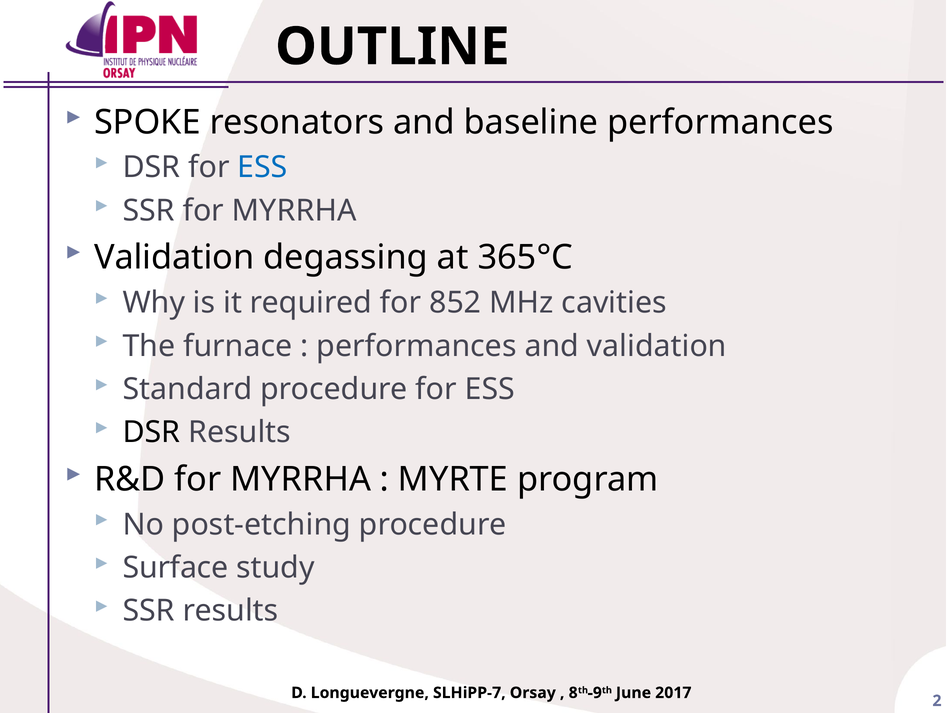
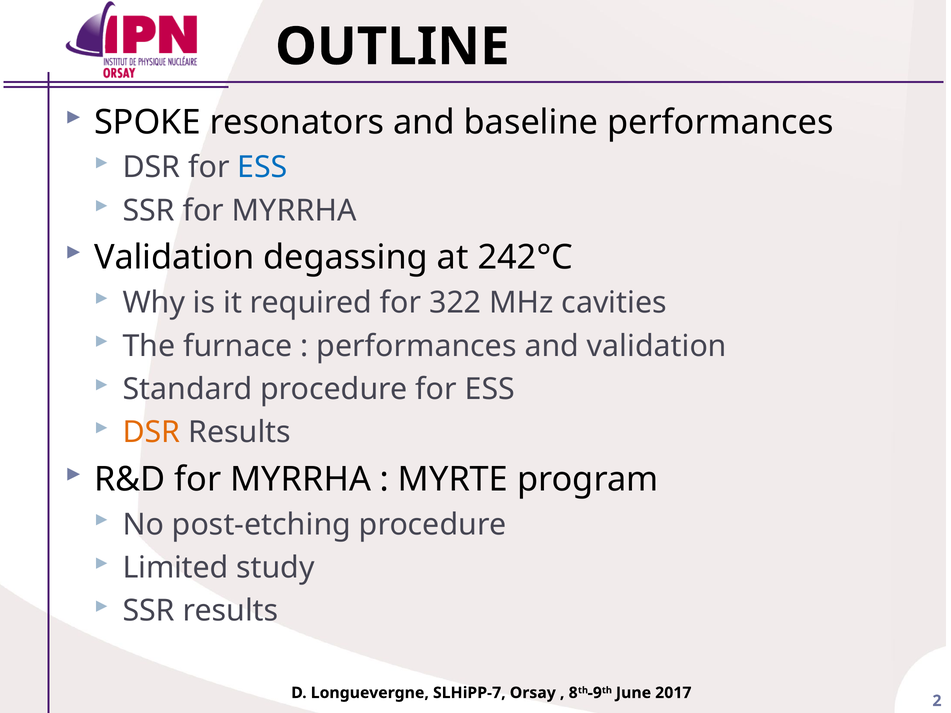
365°C: 365°C -> 242°C (525, 258)
852: 852 -> 322 (455, 303)
DSR colour: black -> orange (151, 432)
Surface: Surface -> Limited (175, 568)
